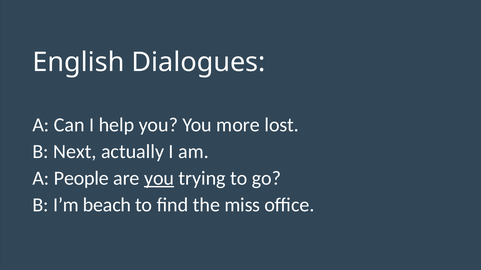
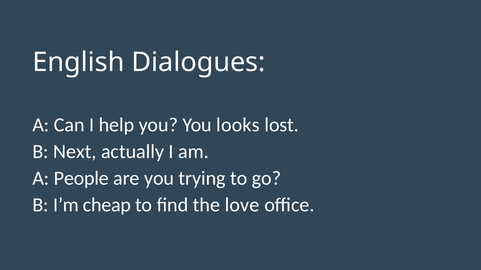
more: more -> looks (238, 125)
you underline: present -> none (159, 179)
beach: beach -> cheap (107, 205)
miss: miss -> love (242, 205)
